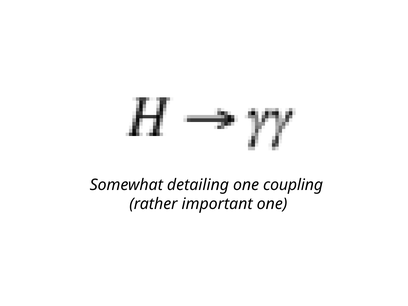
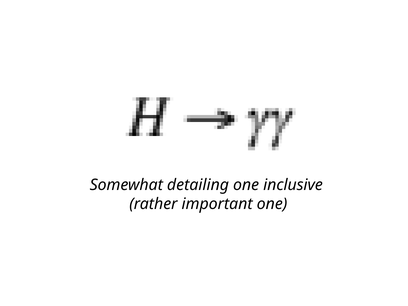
coupling: coupling -> inclusive (293, 185)
